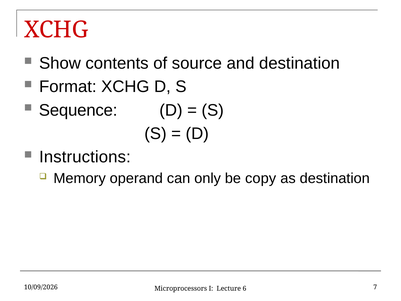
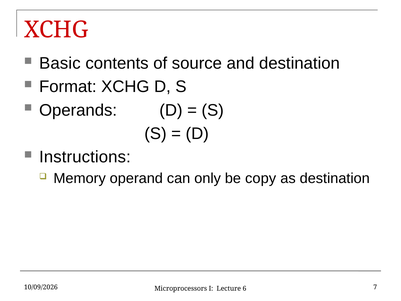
Show: Show -> Basic (60, 63)
Sequence: Sequence -> Operands (78, 110)
